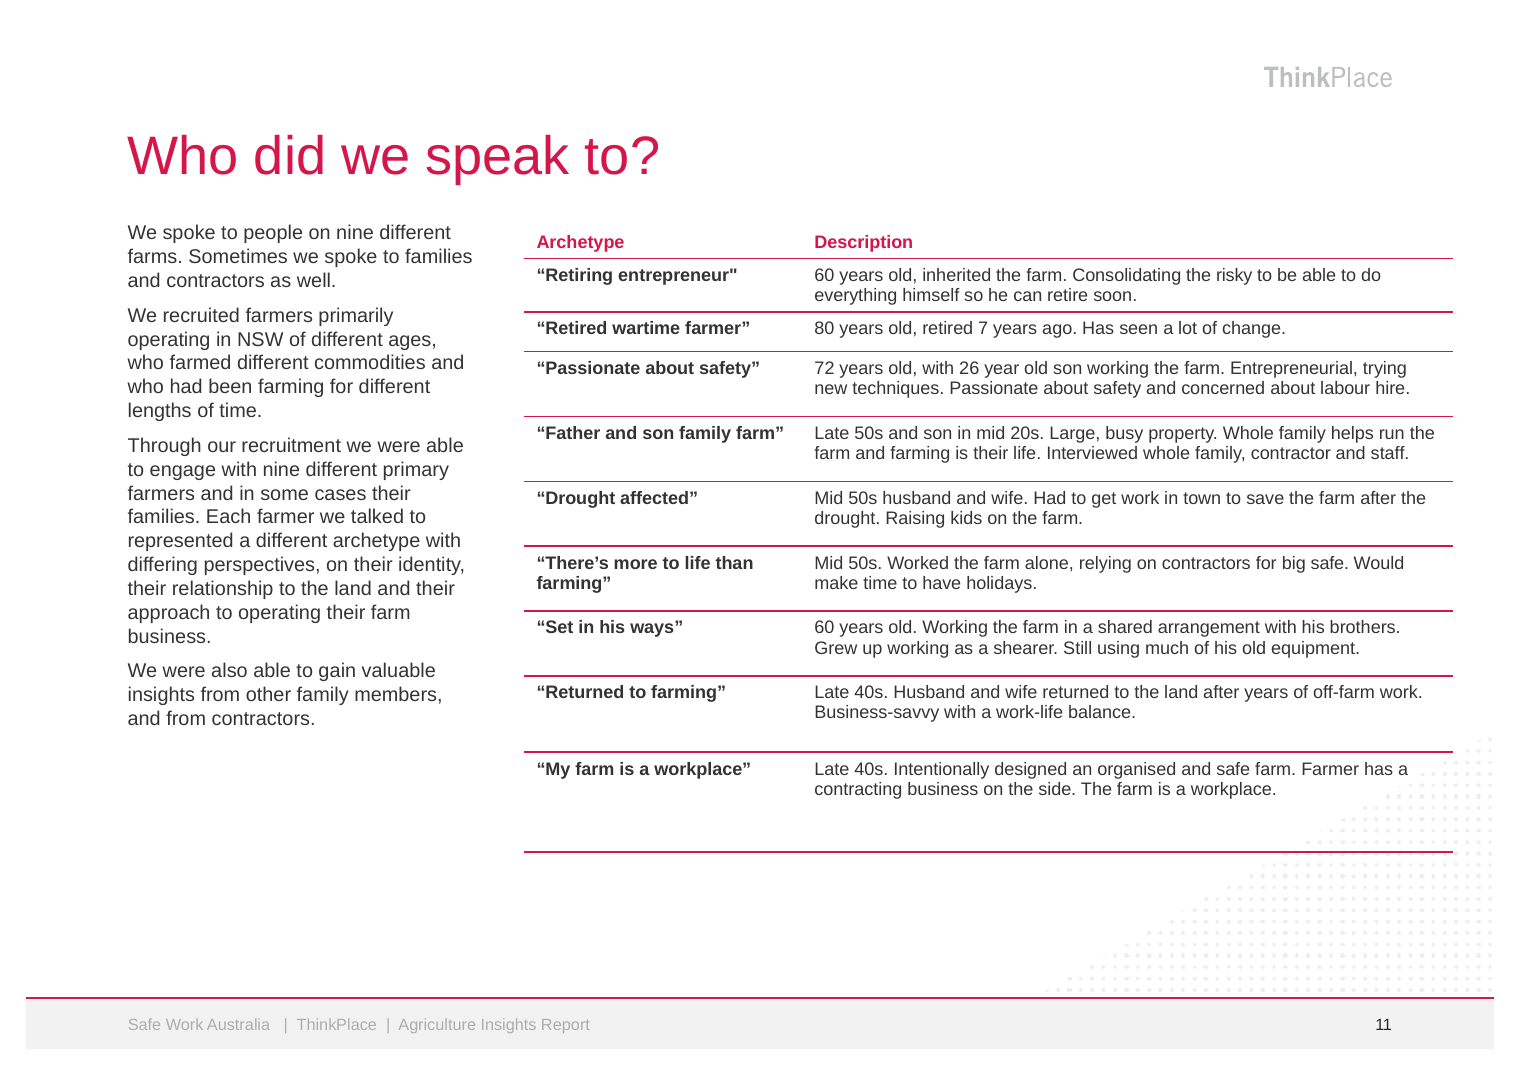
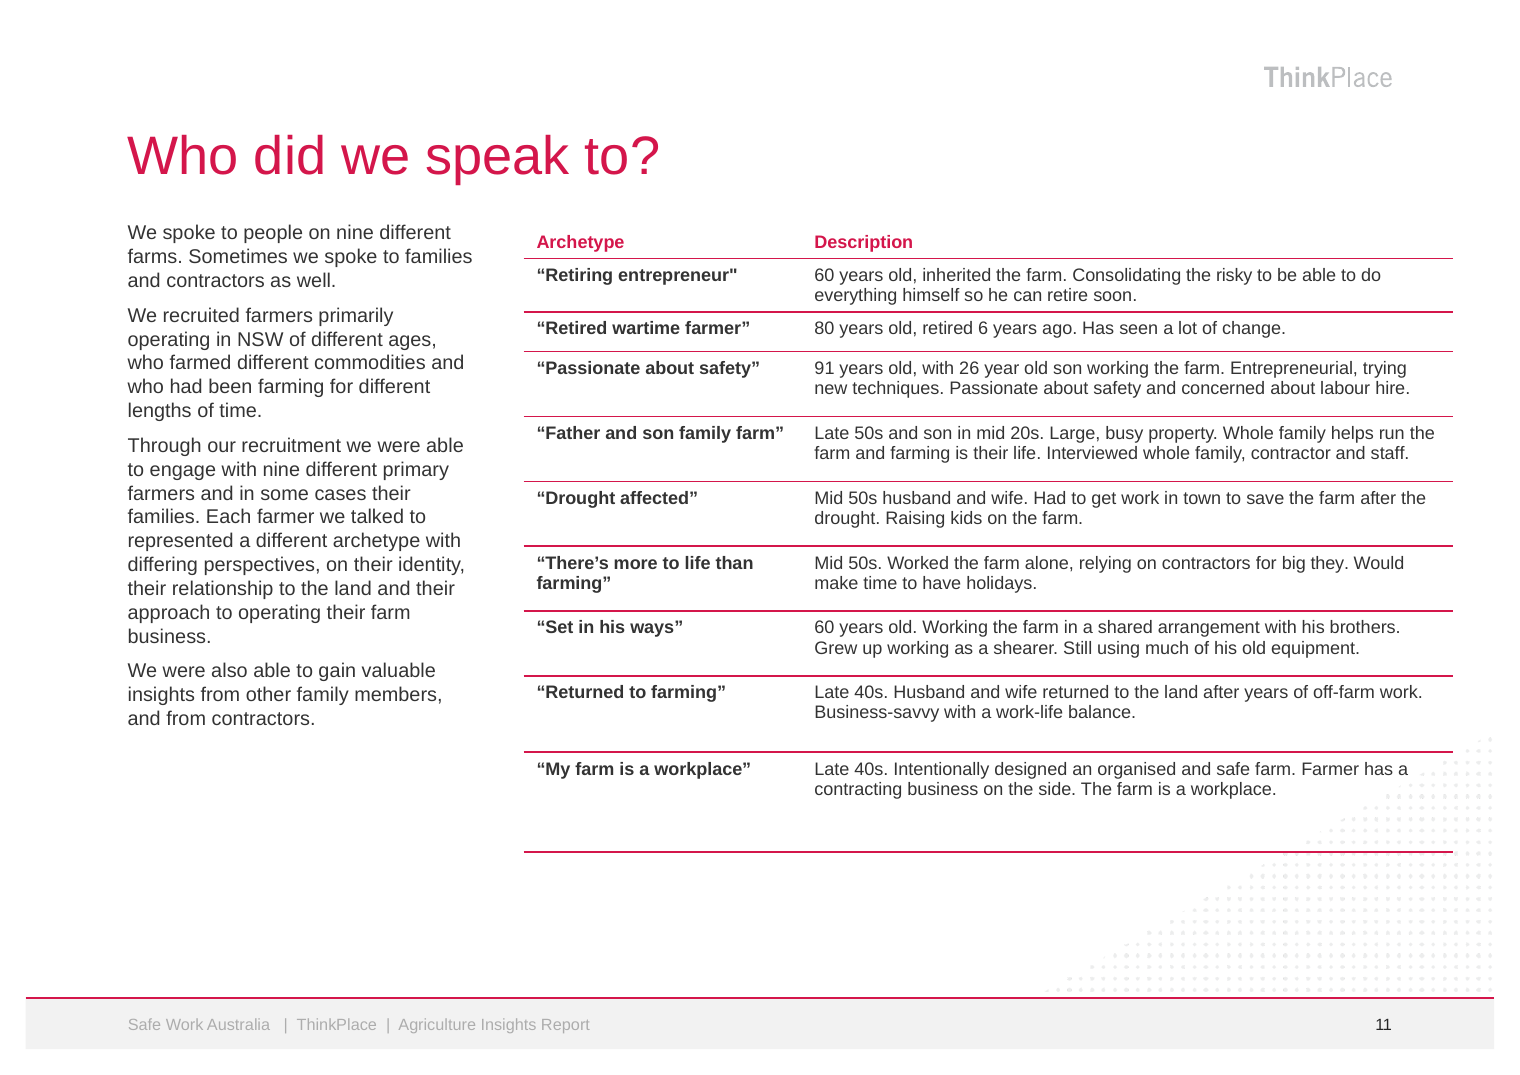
7: 7 -> 6 (983, 329)
72: 72 -> 91 (825, 368)
big safe: safe -> they (1330, 563)
